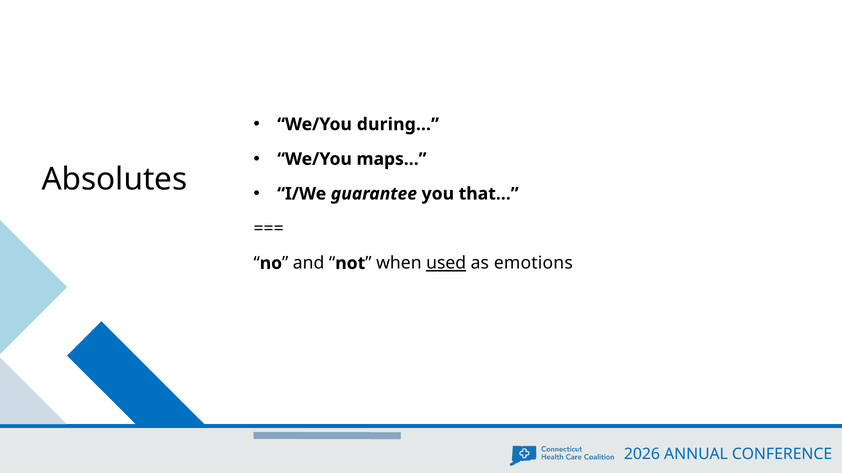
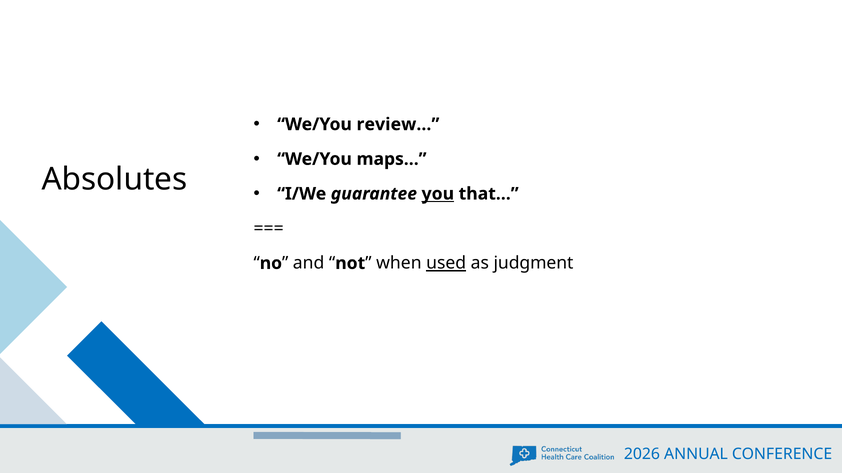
during…: during… -> review… (398, 125)
you underline: none -> present (438, 194)
emotions: emotions -> judgment (533, 264)
